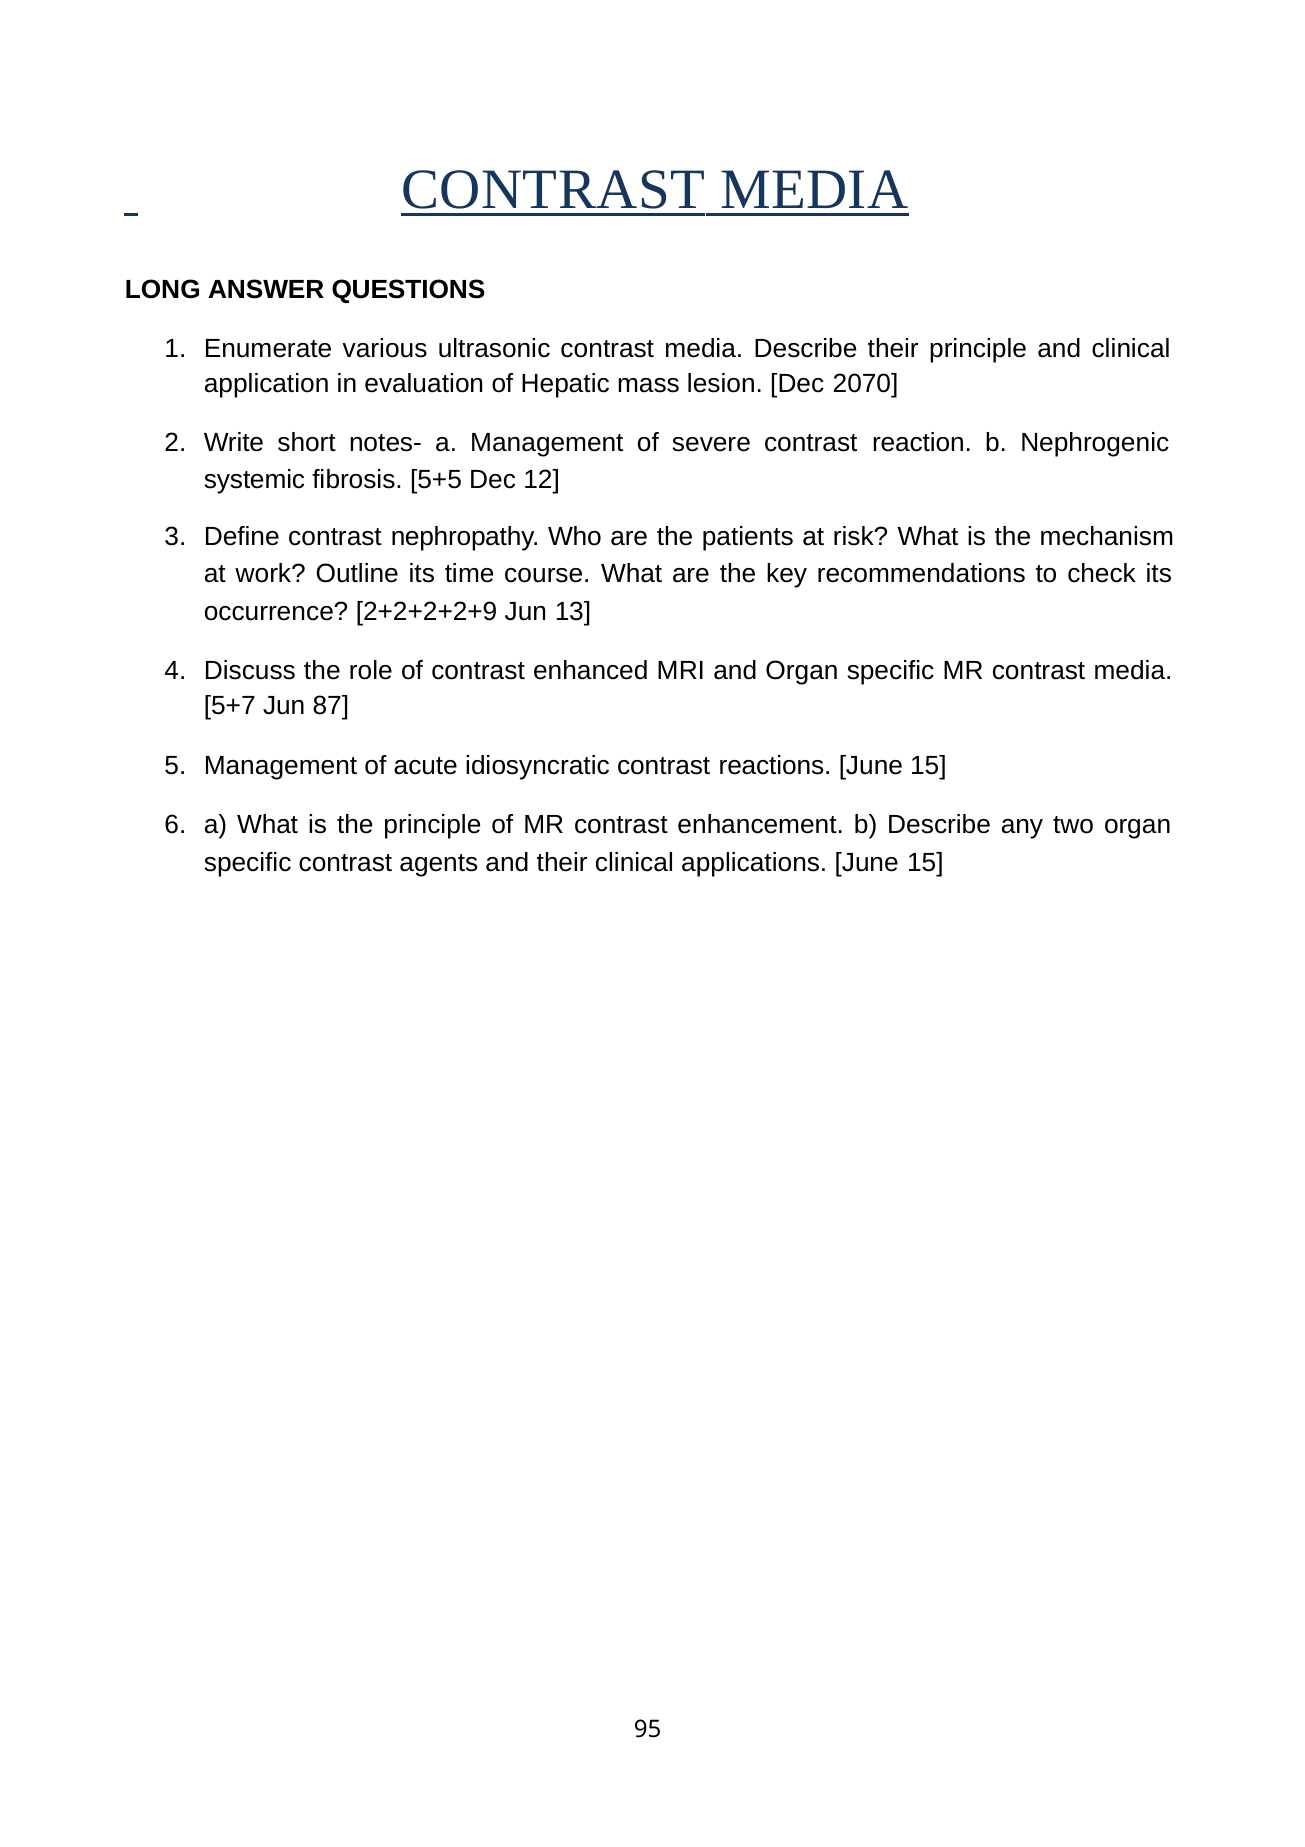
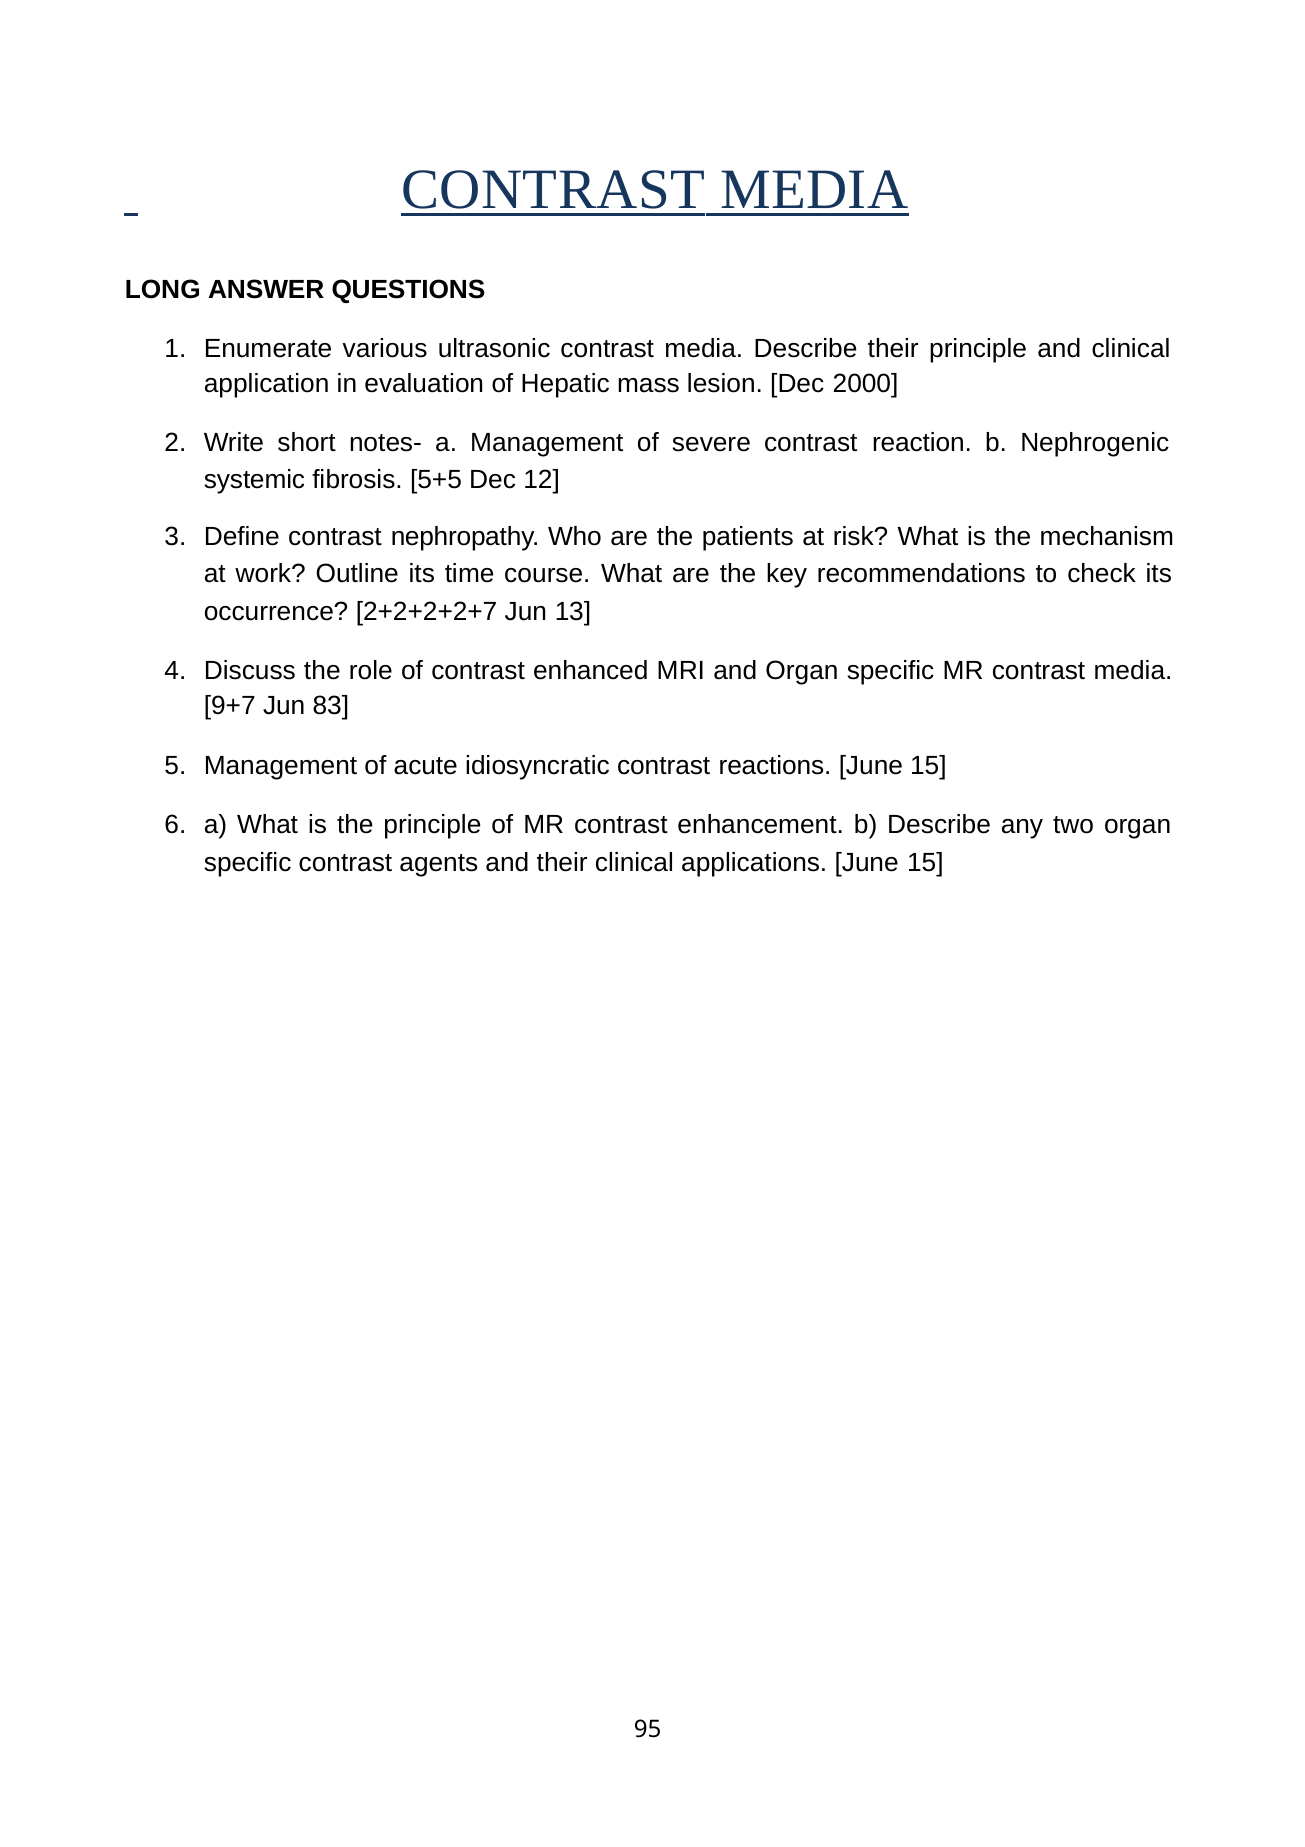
2070: 2070 -> 2000 (866, 384)
2+2+2+2+9: 2+2+2+2+9 -> 2+2+2+2+7 (427, 611)
5+7: 5+7 -> 9+7 (230, 706)
87: 87 -> 83 (331, 706)
